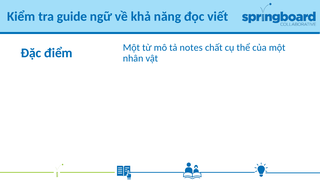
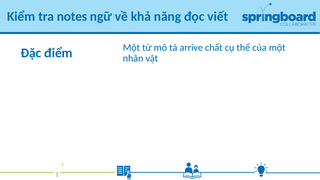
guide: guide -> notes (72, 16)
notes: notes -> arrive (191, 47)
